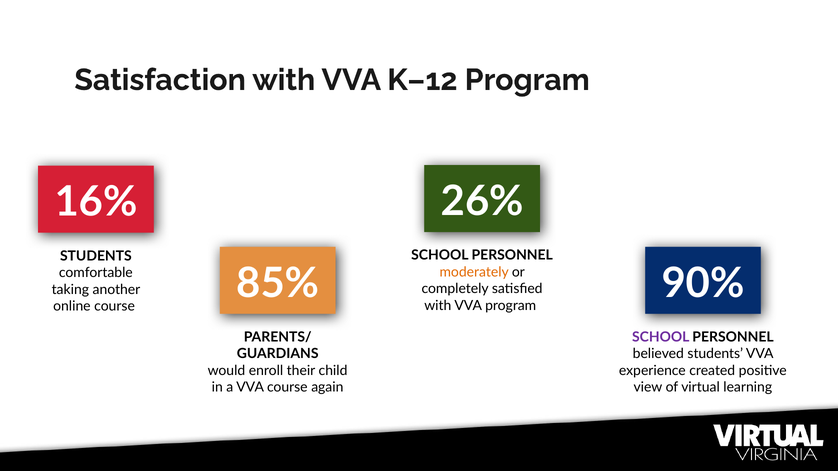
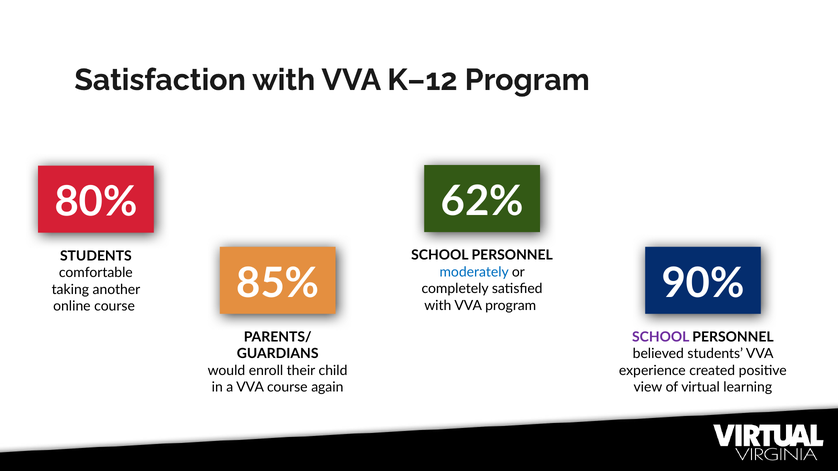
26%: 26% -> 62% (482, 202)
16%: 16% -> 80% (96, 202)
moderately colour: orange -> blue (474, 272)
